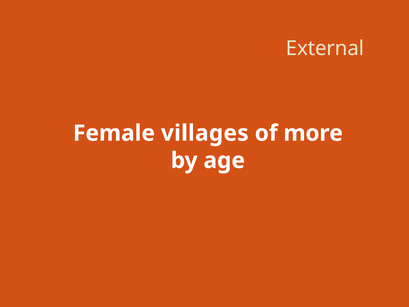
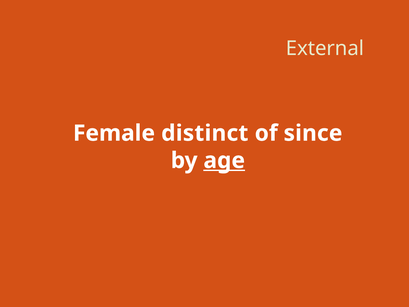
villages: villages -> distinct (205, 133)
more: more -> since (313, 133)
age underline: none -> present (224, 160)
